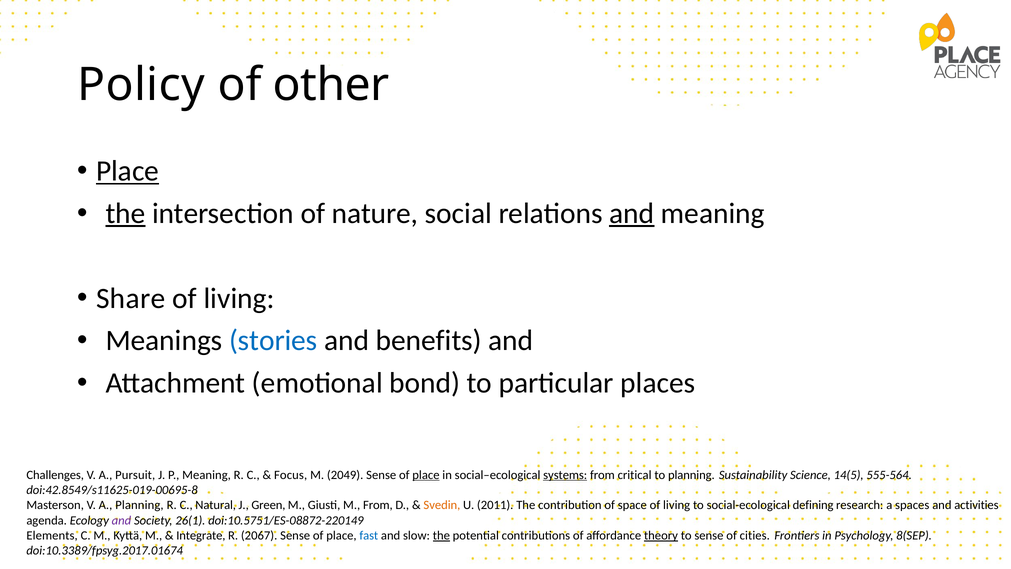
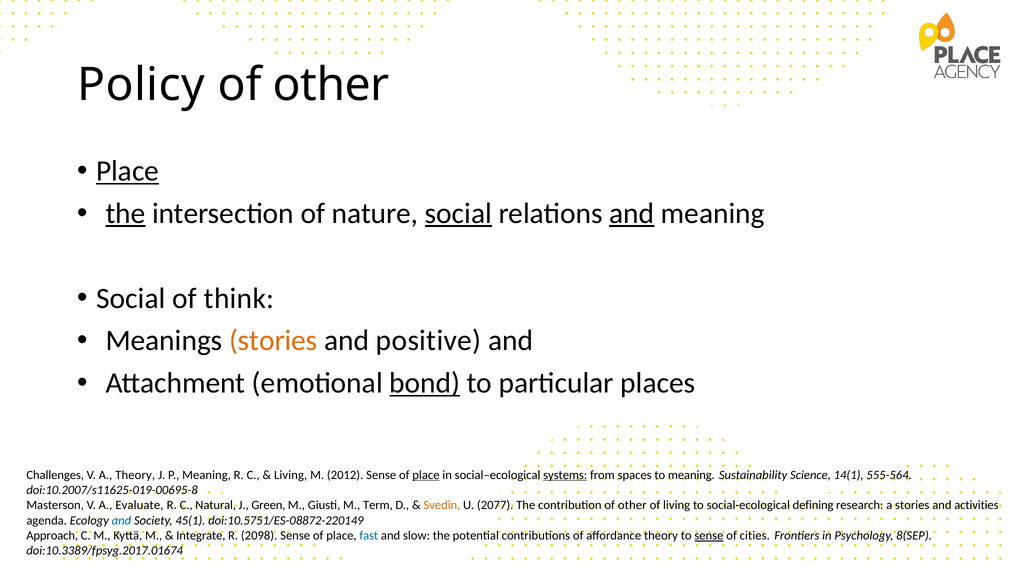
social underline: none -> present (458, 213)
Share: Share -> Social (131, 298)
living: living -> think (239, 298)
stories colour: blue -> orange (273, 340)
benefits: benefits -> positive (429, 340)
bond underline: none -> present (425, 383)
A Pursuit: Pursuit -> Theory (135, 475)
Focus: Focus -> Living (291, 475)
2049: 2049 -> 2012 (345, 475)
critical: critical -> spaces (635, 475)
to planning: planning -> meaning (691, 475)
14(5: 14(5 -> 14(1 (849, 475)
doi:42.8549/s11625-019-00695-8: doi:42.8549/s11625-019-00695-8 -> doi:10.2007/s11625-019-00695-8 (112, 490)
A Planning: Planning -> Evaluate (139, 505)
M From: From -> Term (378, 505)
2011: 2011 -> 2077 (495, 505)
contribution of space: space -> other (632, 505)
a spaces: spaces -> stories (912, 505)
and colour: purple -> blue (121, 520)
26(1: 26(1 -> 45(1 (190, 520)
Elements: Elements -> Approach (52, 535)
2067: 2067 -> 2098 (259, 535)
the underline: present -> none (441, 535)
theory underline: present -> none (661, 535)
sense underline: none -> present (709, 535)
